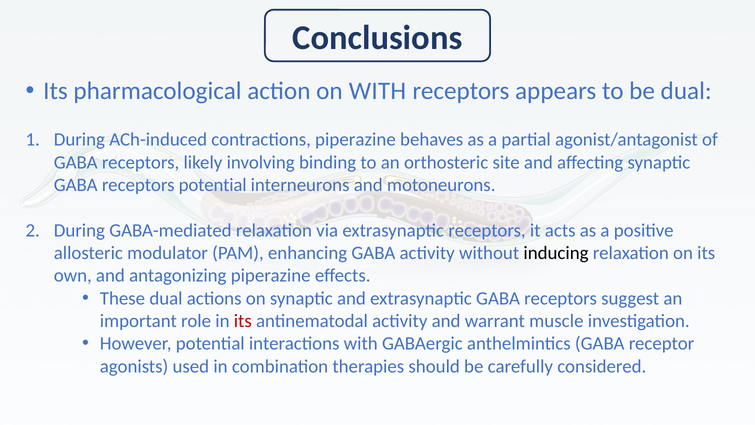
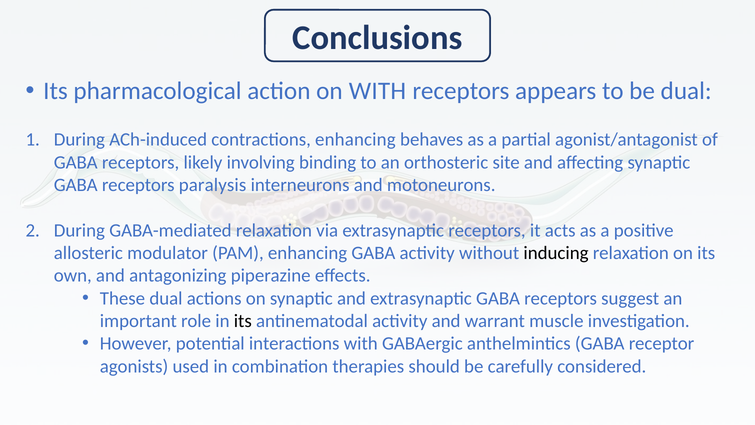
contractions piperazine: piperazine -> enhancing (355, 140)
receptors potential: potential -> paralysis (213, 185)
its colour: red -> black (243, 321)
